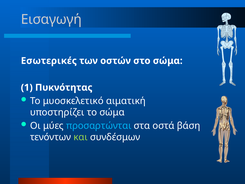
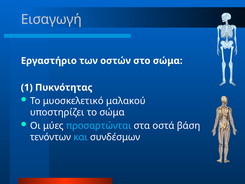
Εσωτερικές: Εσωτερικές -> Εργαστήριο (49, 61)
αιματική: αιματική -> μαλακού (126, 101)
και colour: light green -> light blue (81, 137)
